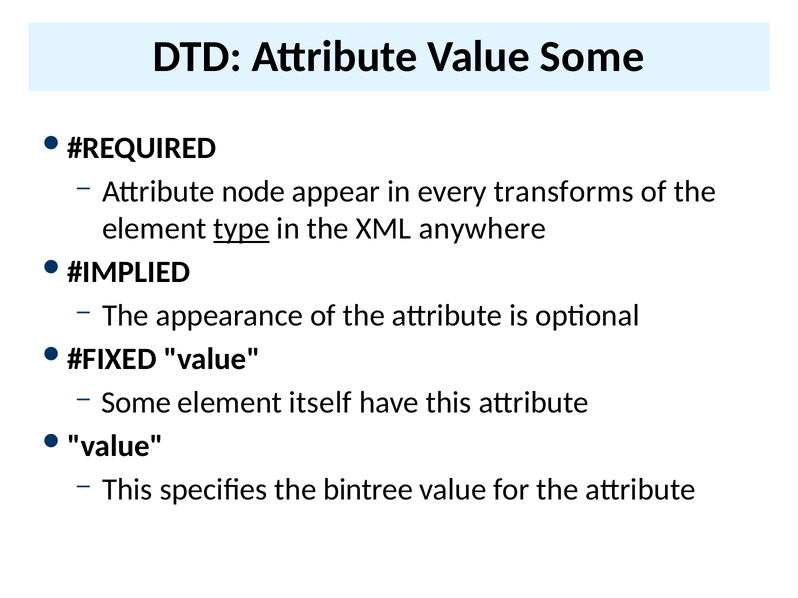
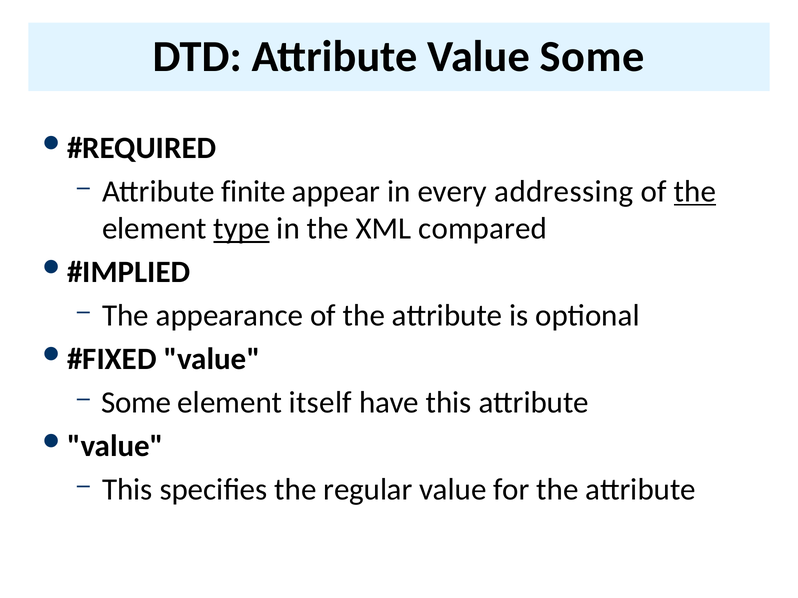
node: node -> finite (253, 192)
transforms: transforms -> addressing (564, 192)
the underline: none -> present (695, 192)
anywhere: anywhere -> compared (483, 229)
bintree: bintree -> regular (368, 490)
